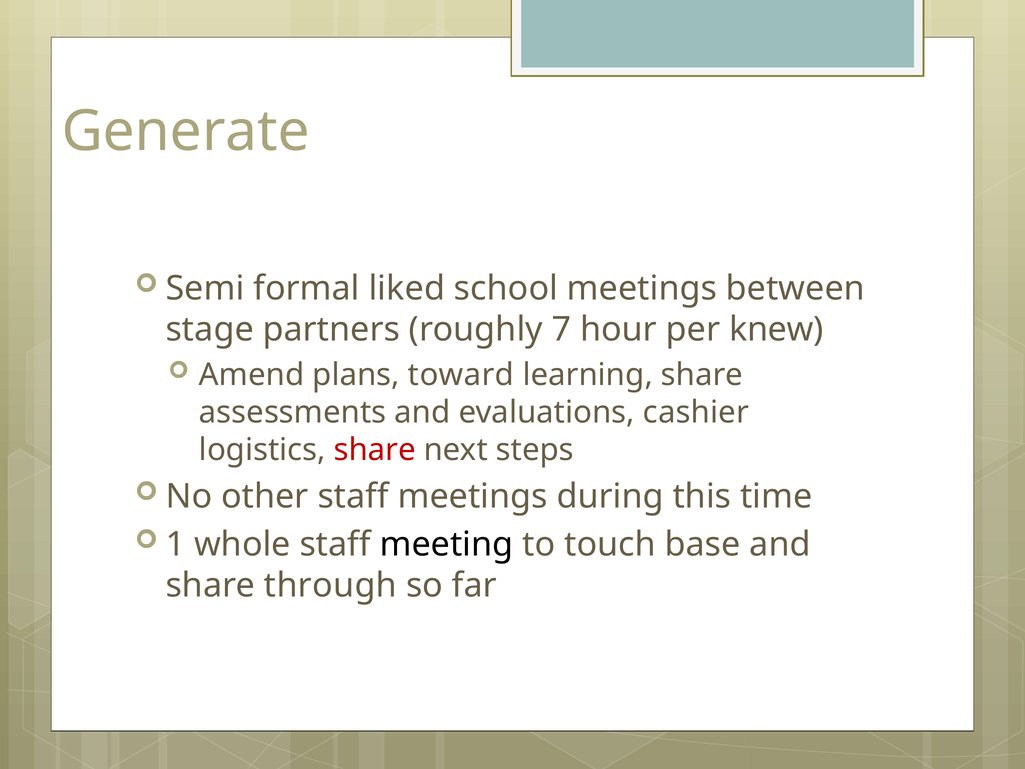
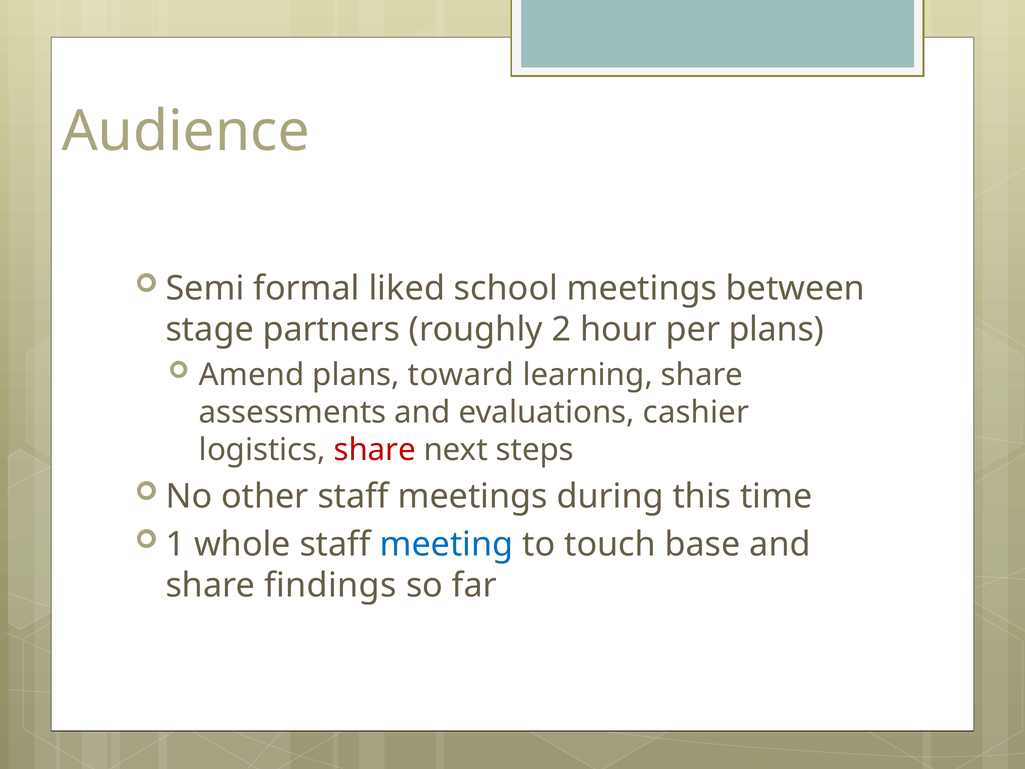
Generate: Generate -> Audience (186, 131)
7: 7 -> 2 (561, 330)
per knew: knew -> plans (776, 330)
meeting colour: black -> blue (447, 544)
through: through -> findings (330, 585)
